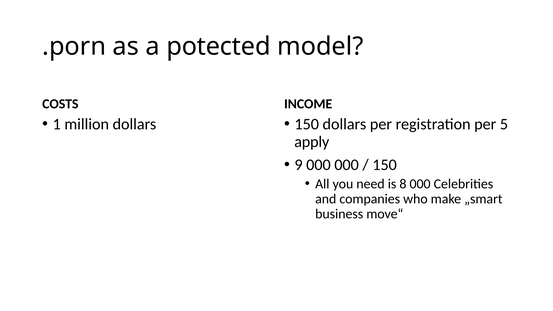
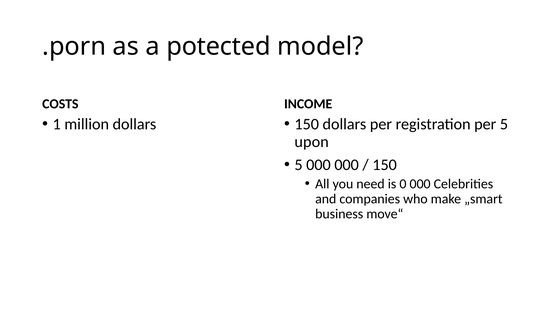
apply: apply -> upon (312, 142)
9: 9 -> 5 (299, 165)
8: 8 -> 0 (403, 184)
